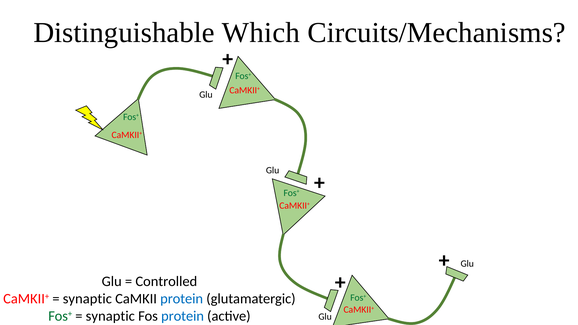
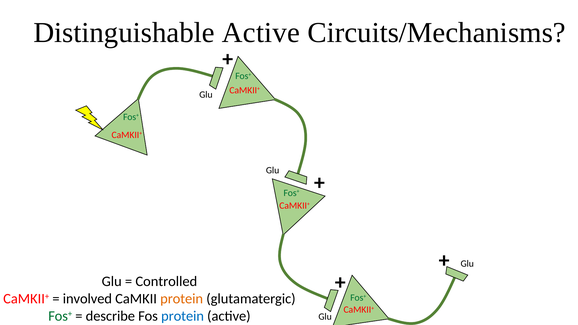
Distinguishable Which: Which -> Active (261, 33)
synaptic: synaptic -> involved (87, 299)
protein colour: blue -> orange (182, 299)
synaptic: synaptic -> describe (110, 316)
